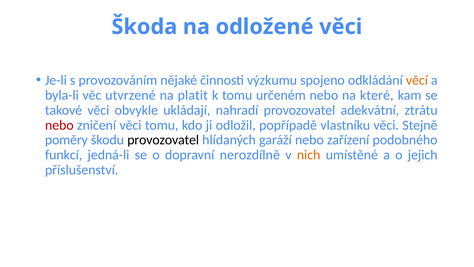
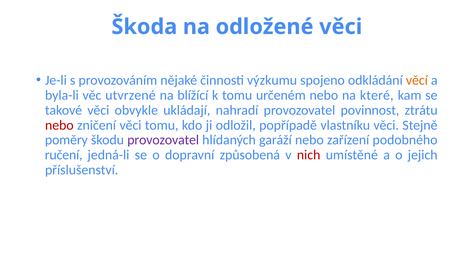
platit: platit -> blížící (193, 95)
adekvátní: adekvátní -> povinnost (370, 110)
provozovatel colour: black -> purple (163, 140)
funkcí: funkcí -> ručení (64, 155)
nerozdílně: nerozdílně -> způsobená (250, 155)
nich colour: orange -> red (309, 155)
